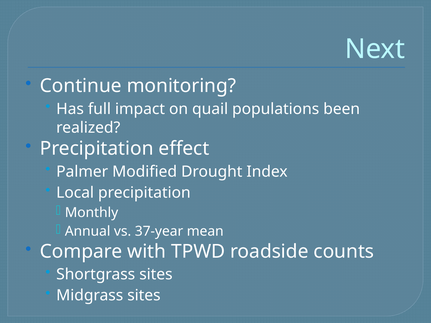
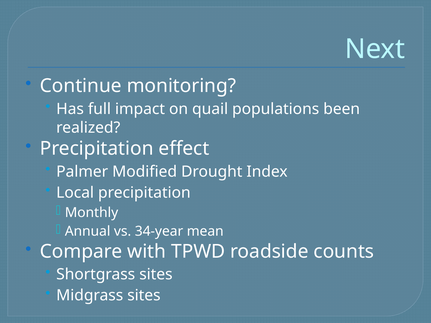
37-year: 37-year -> 34-year (159, 232)
